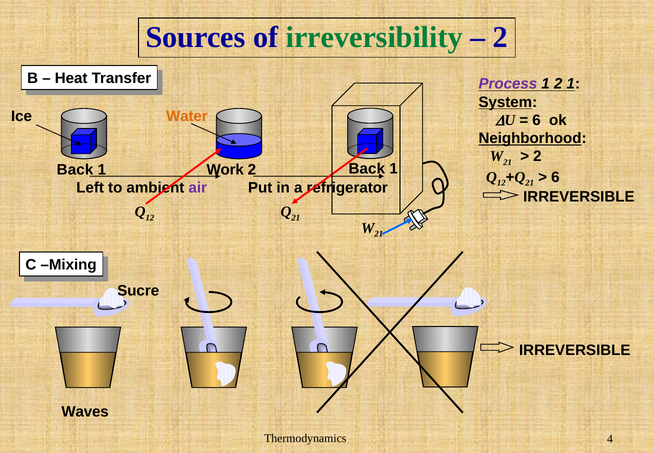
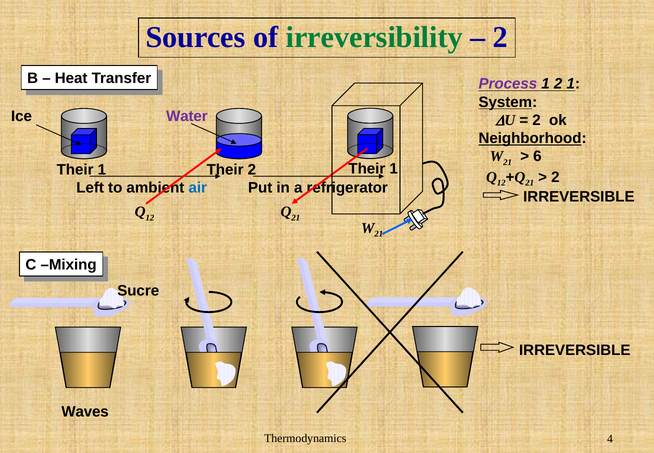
Water colour: orange -> purple (187, 116)
6: 6 -> 2 (537, 120)
2: 2 -> 6 (537, 156)
Back: Back -> Their (367, 169)
Back: Back -> Their (75, 170)
Work: Work -> Their (225, 170)
6: 6 -> 2 (555, 177)
air colour: purple -> blue (198, 188)
